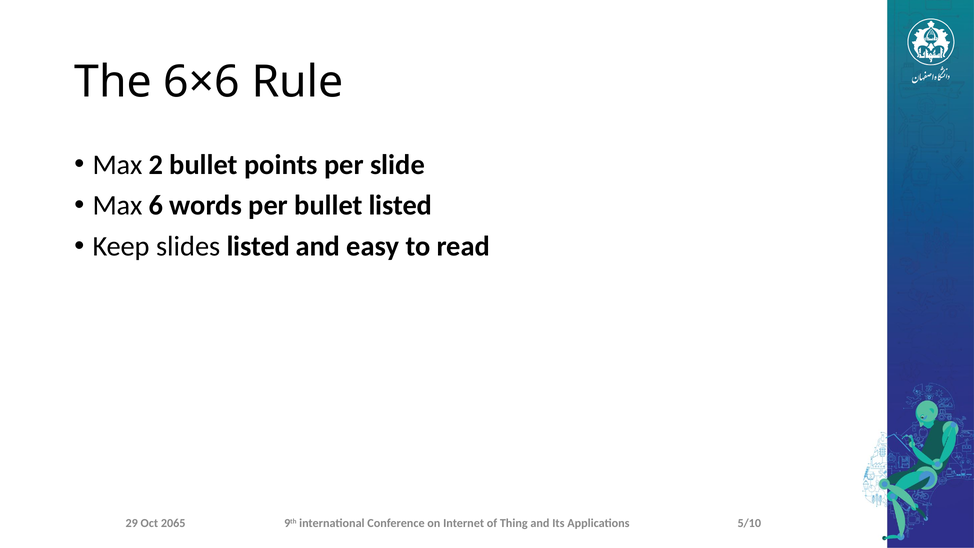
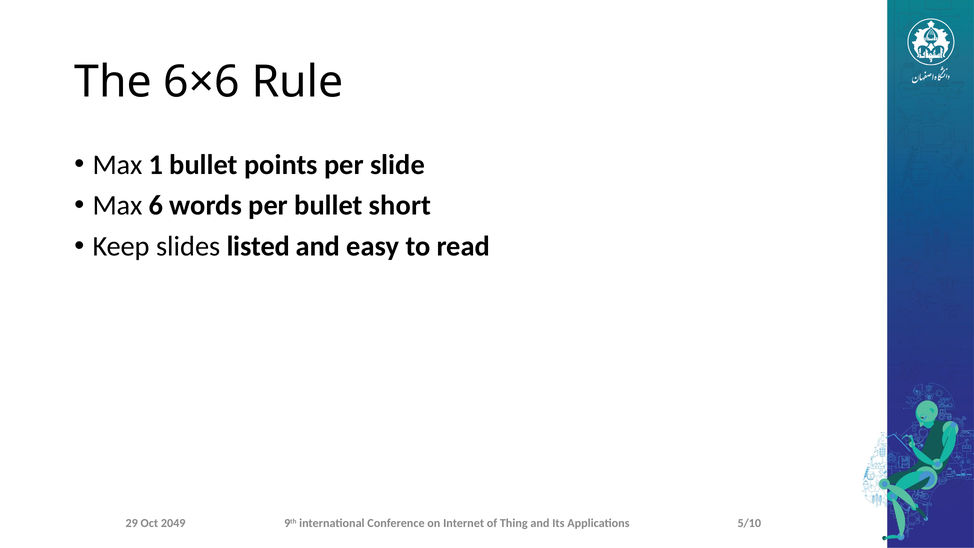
2: 2 -> 1 (156, 165)
bullet listed: listed -> short (400, 206)
2065: 2065 -> 2049 (173, 523)
